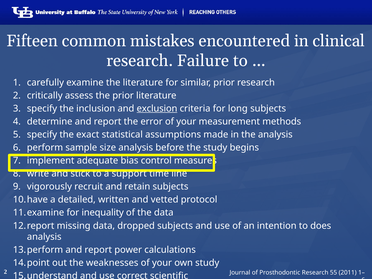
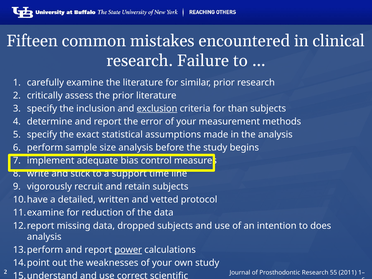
long: long -> than (238, 109)
inequality: inequality -> reduction (103, 213)
power underline: none -> present (128, 250)
